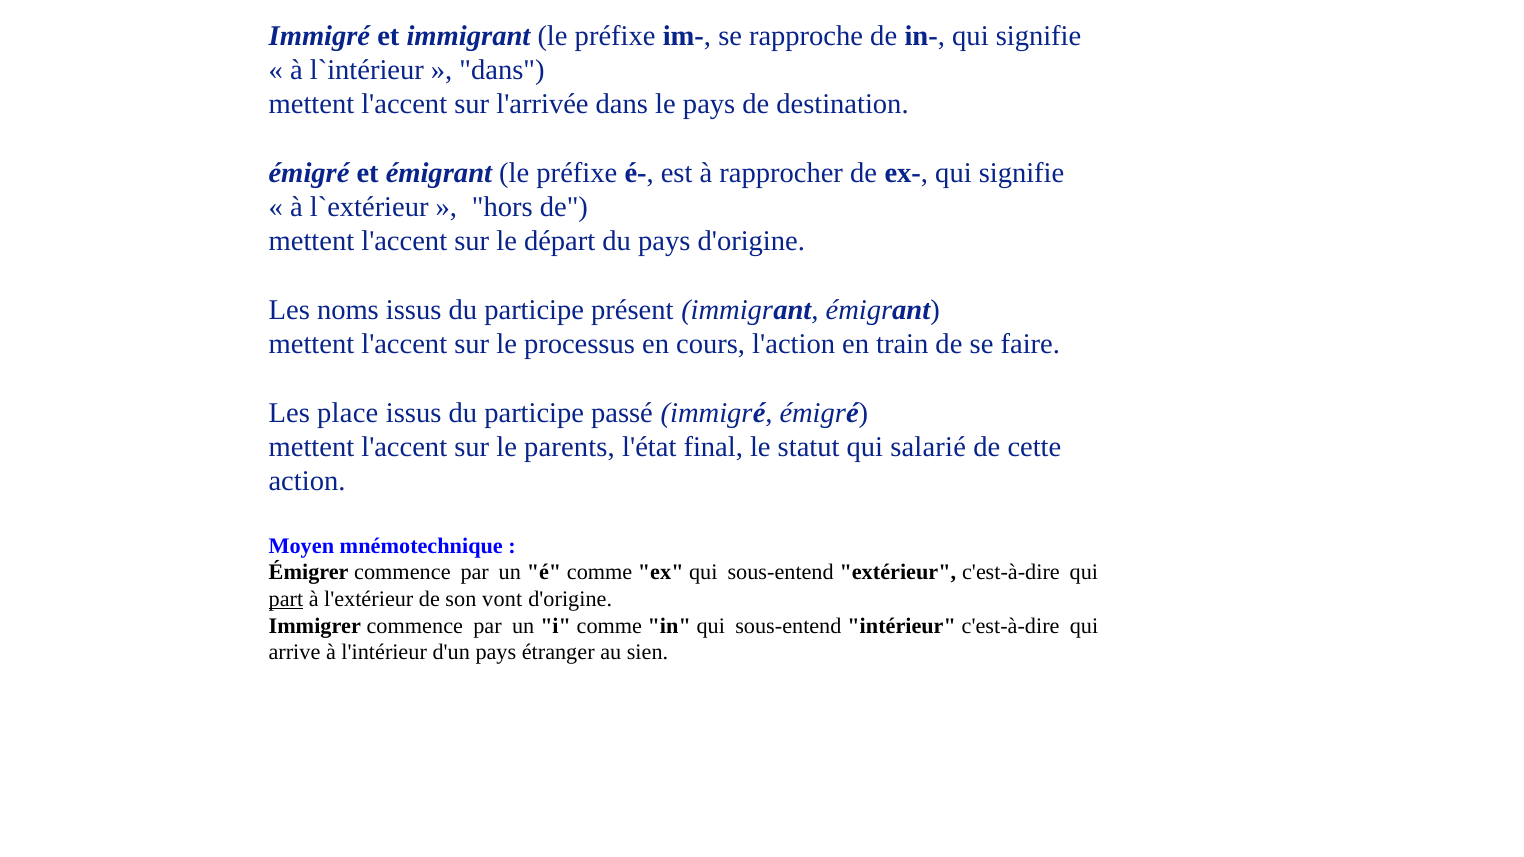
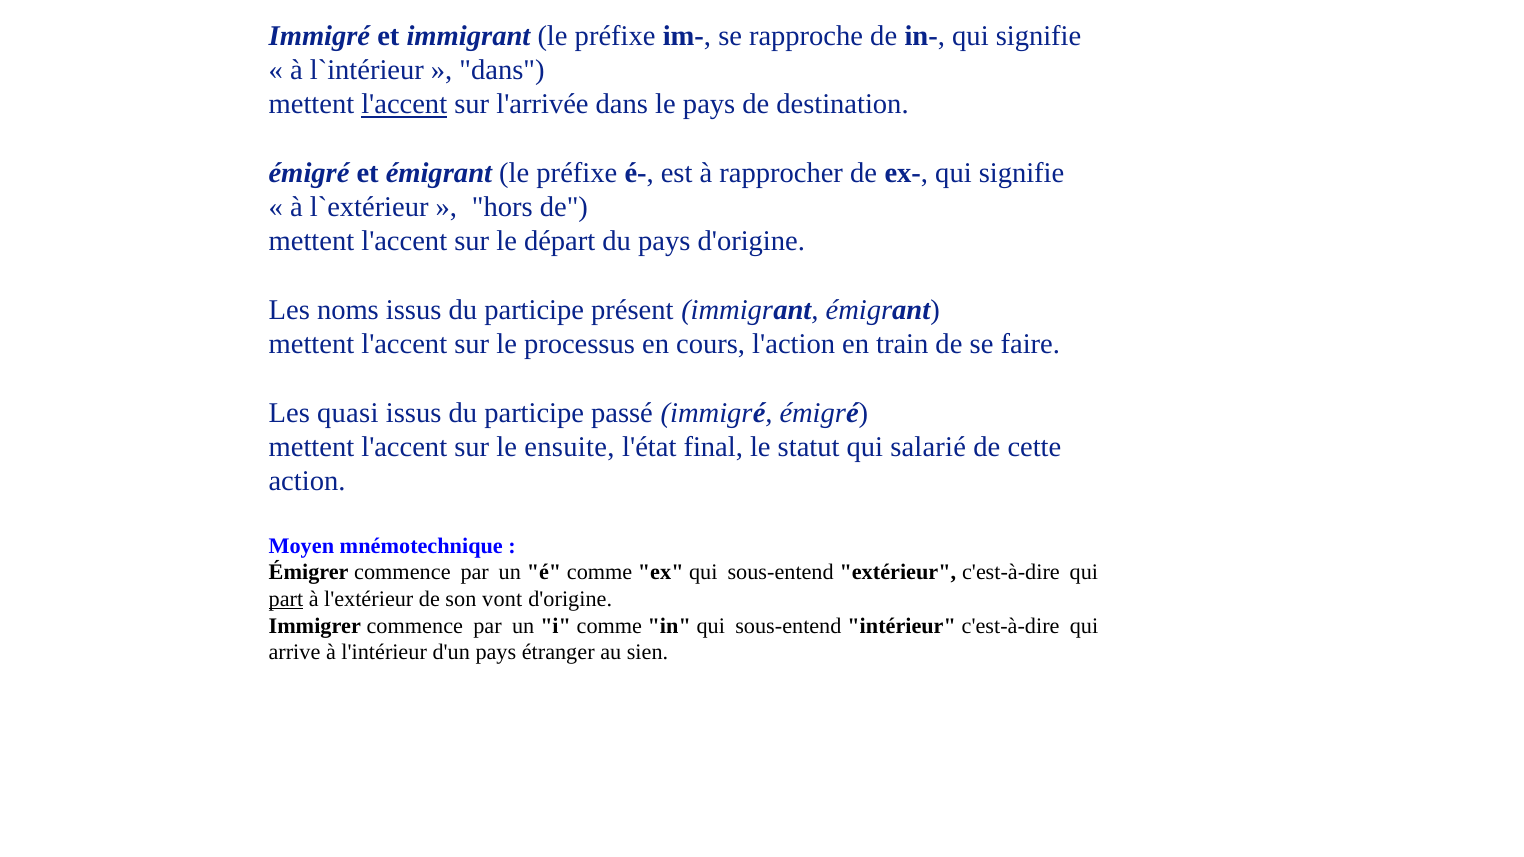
l'accent underline: none -> present (404, 104)
place: place -> quasi (348, 413)
parents: parents -> ensuite (569, 447)
